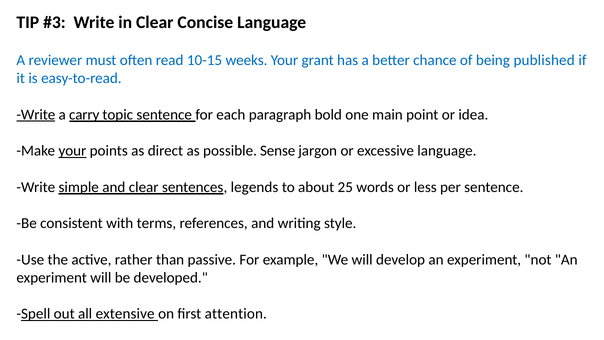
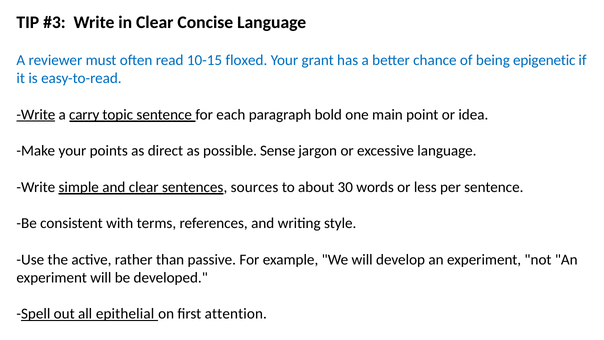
weeks: weeks -> floxed (246, 60)
published: published -> epigenetic (544, 60)
your underline: present -> none (72, 151)
legends: legends -> sources (254, 187)
25: 25 -> 30 (345, 187)
extensive: extensive -> epithelial (125, 314)
